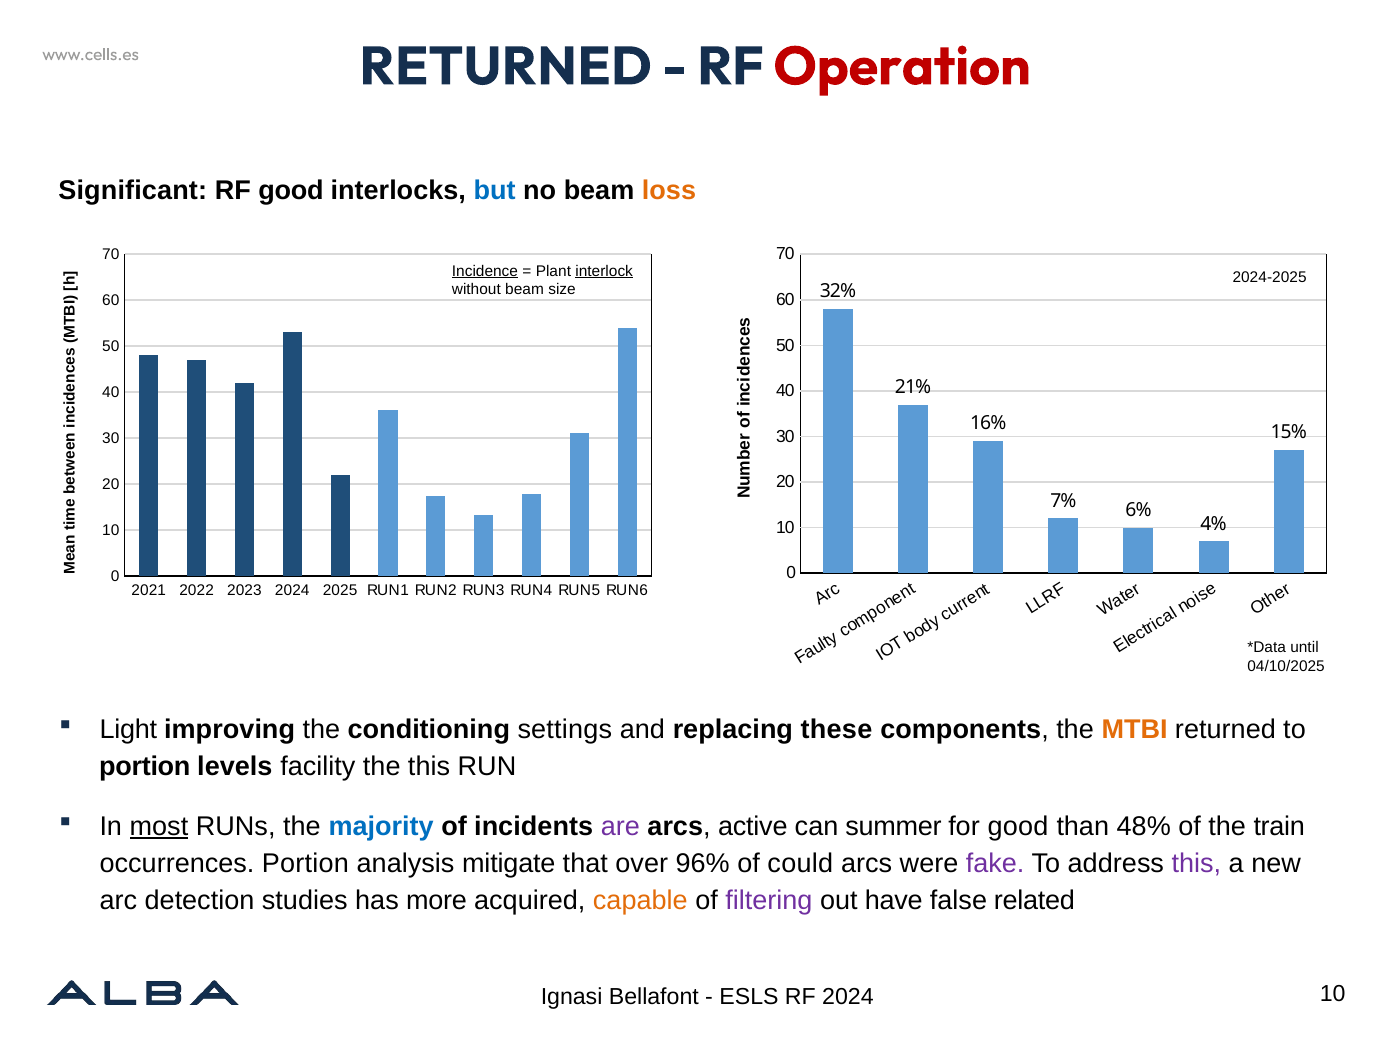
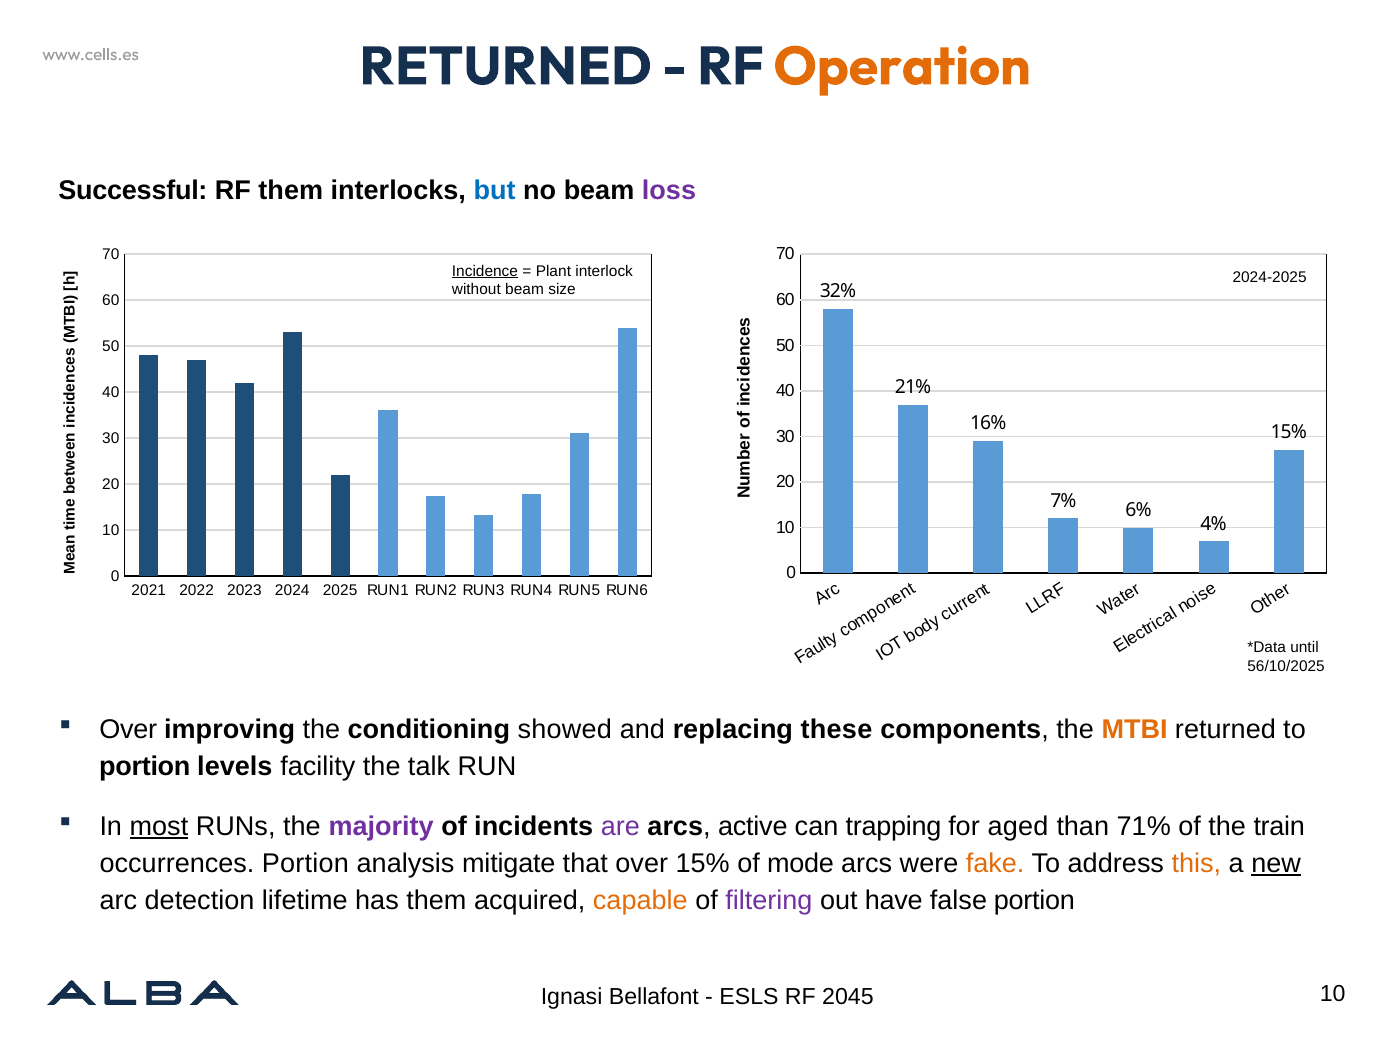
Operation colour: red -> orange (902, 67)
Significant: Significant -> Successful (133, 191)
RF good: good -> them (291, 191)
loss colour: orange -> purple (669, 191)
interlock underline: present -> none (604, 271)
04/10/2025: 04/10/2025 -> 56/10/2025 (1286, 667)
Light: Light -> Over (128, 730)
settings: settings -> showed (565, 730)
the this: this -> talk (429, 767)
majority colour: blue -> purple (381, 827)
summer: summer -> trapping (893, 827)
for good: good -> aged (1018, 827)
48%: 48% -> 71% (1144, 827)
over 96%: 96% -> 15% (703, 864)
could: could -> mode (801, 864)
fake colour: purple -> orange (995, 864)
this colour: purple -> orange (1196, 864)
new underline: none -> present (1276, 864)
studies: studies -> lifetime (305, 901)
has more: more -> them (436, 901)
false related: related -> portion (1034, 901)
RF 2024: 2024 -> 2045 (848, 998)
